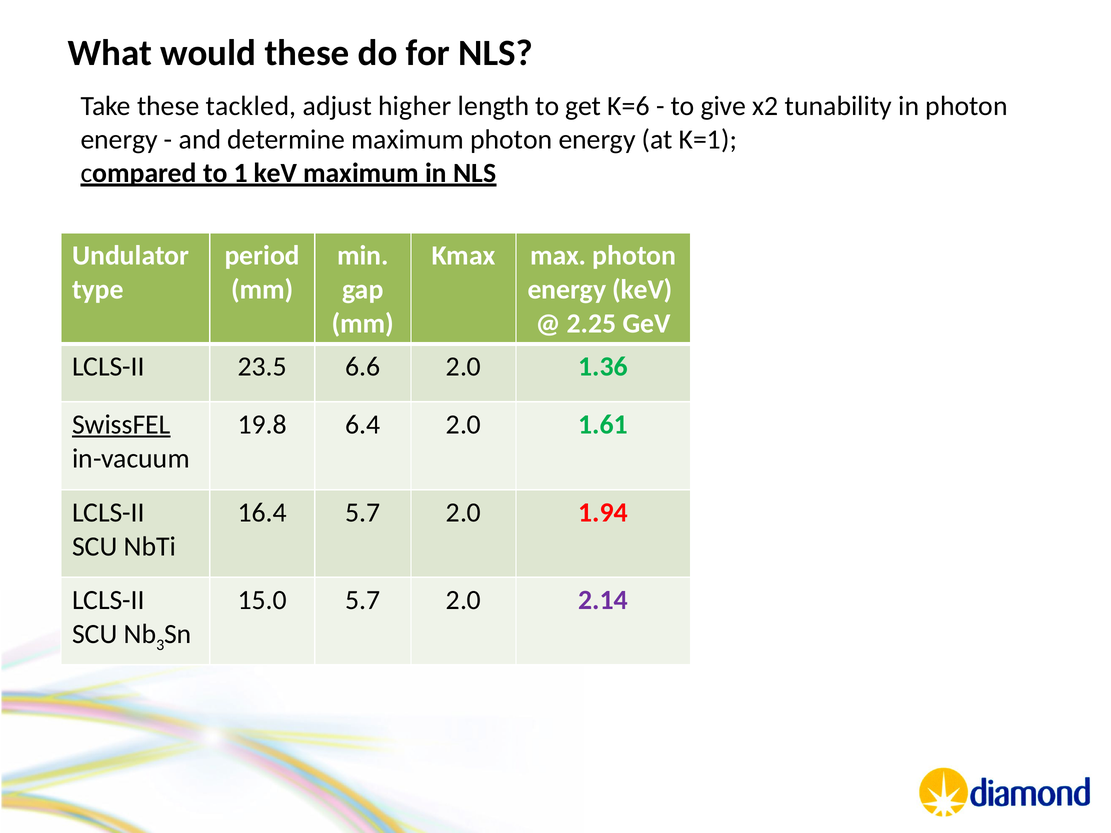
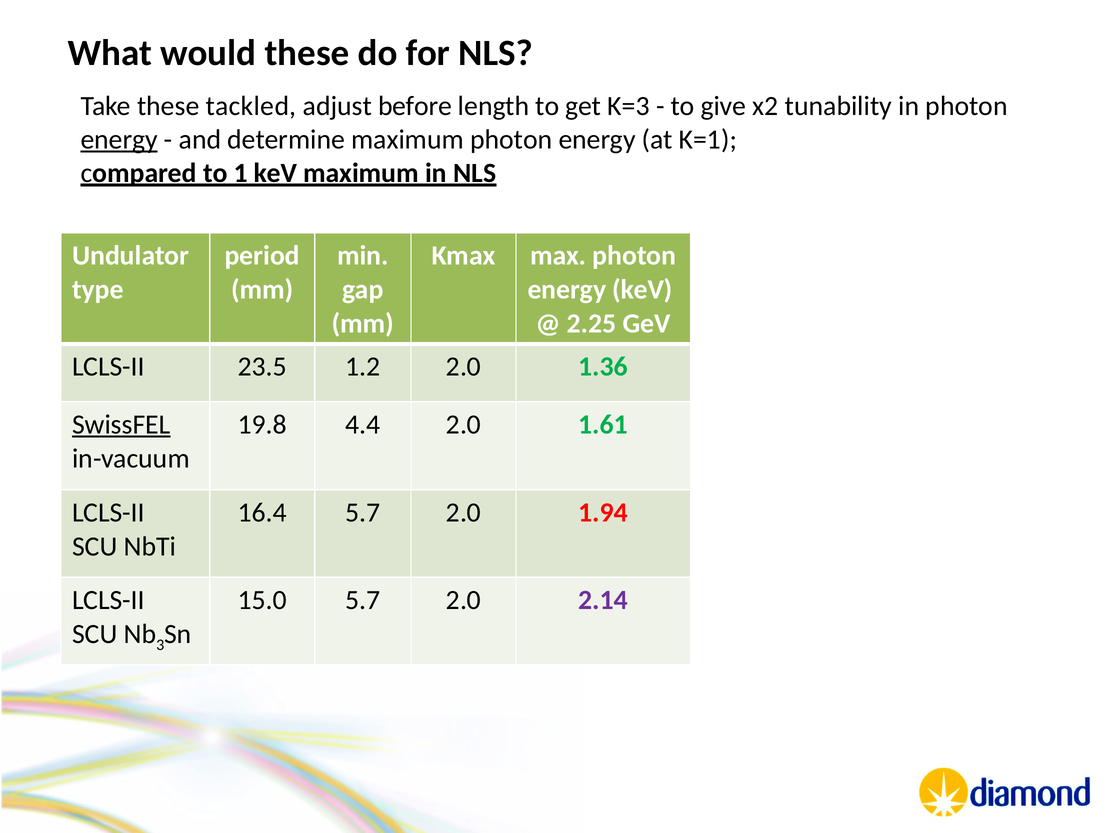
higher: higher -> before (415, 106)
K=6: K=6 -> K=3 (629, 106)
energy underline: none -> present (119, 140)
6.6: 6.6 -> 1.2 (363, 367)
6.4: 6.4 -> 4.4 (363, 425)
